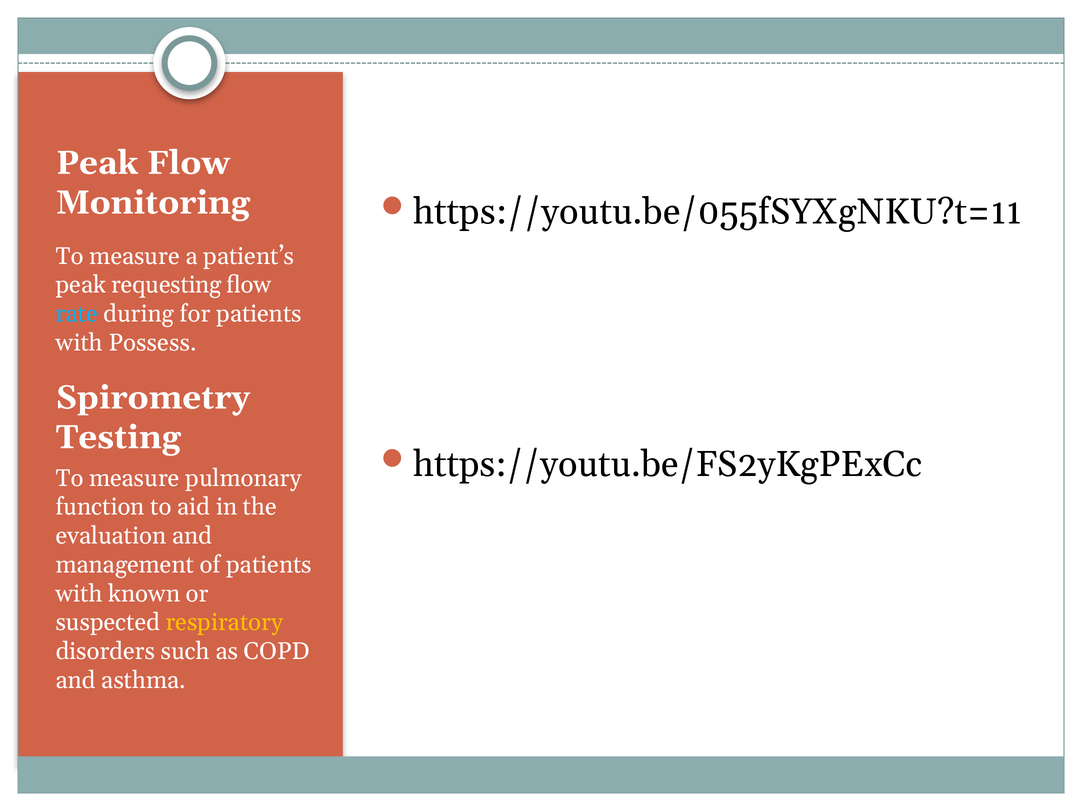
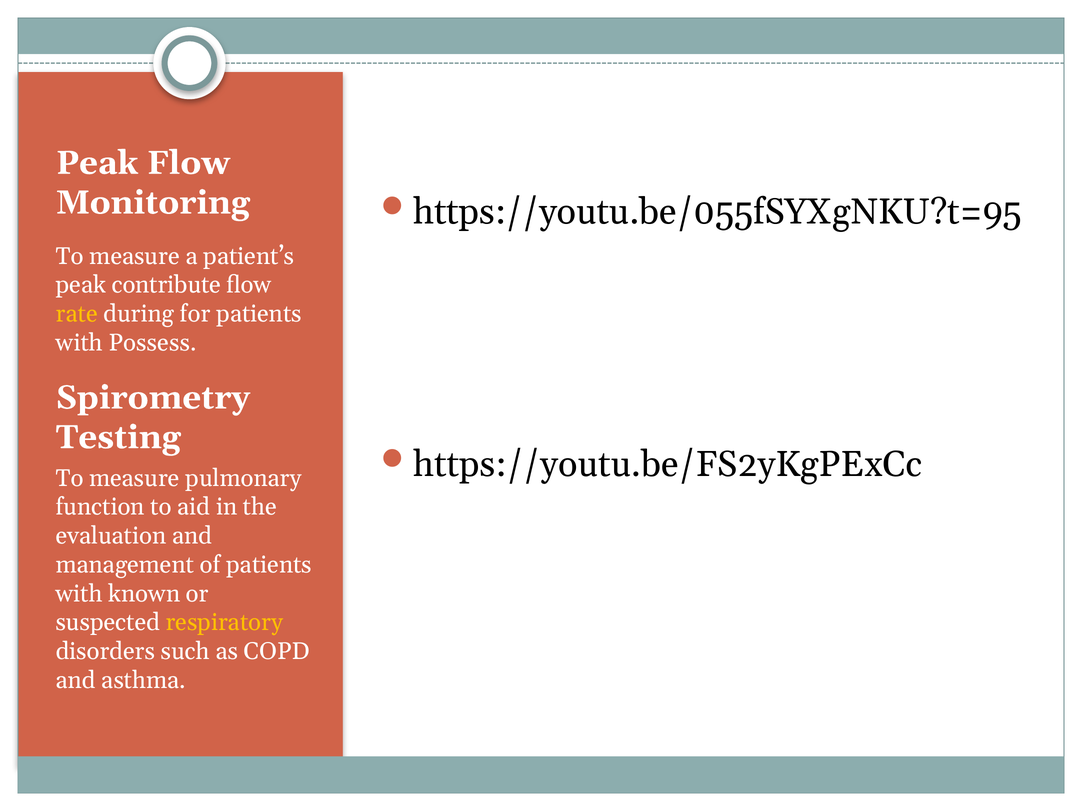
https://youtu.be/055fSYXgNKU?t=11: https://youtu.be/055fSYXgNKU?t=11 -> https://youtu.be/055fSYXgNKU?t=95 (718, 212)
requesting: requesting -> contribute (166, 285)
rate colour: light blue -> yellow (77, 314)
